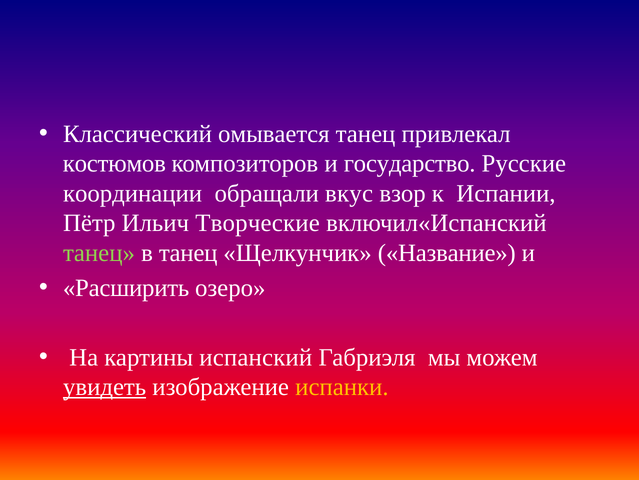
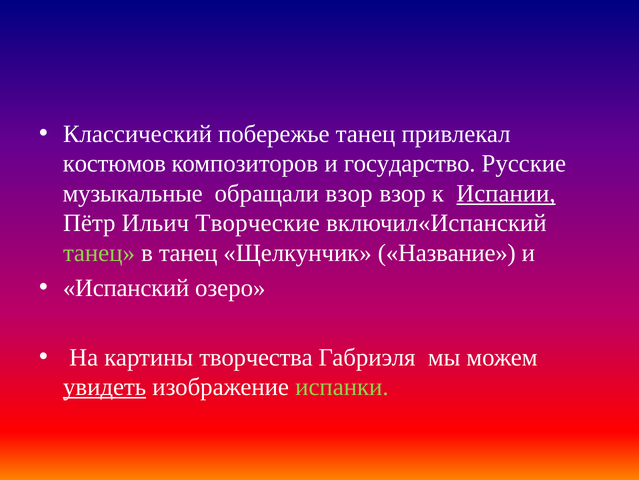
омывается: омывается -> побережье (274, 134)
координации: координации -> музыкальные (133, 193)
обращали вкус: вкус -> взор (349, 193)
Испании underline: none -> present (506, 193)
Расширить: Расширить -> Испанский (126, 287)
испанский: испанский -> творчества (256, 357)
испанки colour: yellow -> light green (342, 387)
